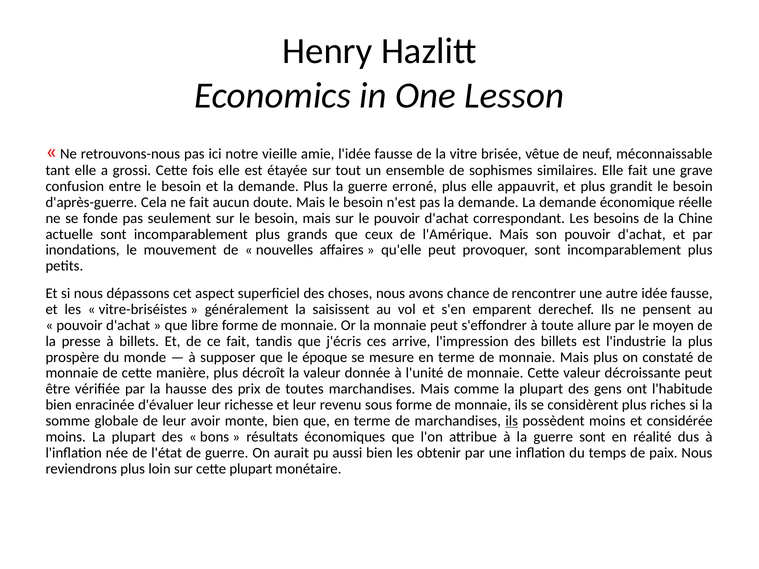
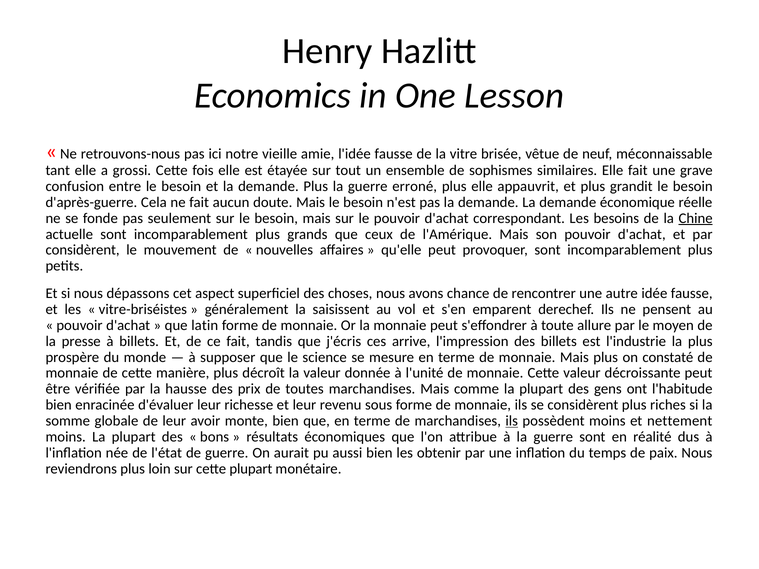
Chine underline: none -> present (696, 218)
inondations: inondations -> considèrent (83, 250)
libre: libre -> latin (205, 325)
époque: époque -> science (325, 357)
considérée: considérée -> nettement (680, 421)
